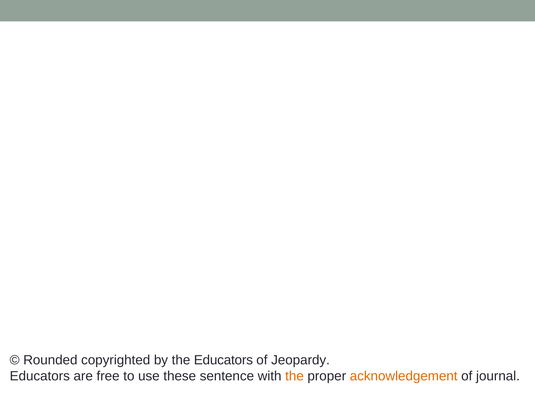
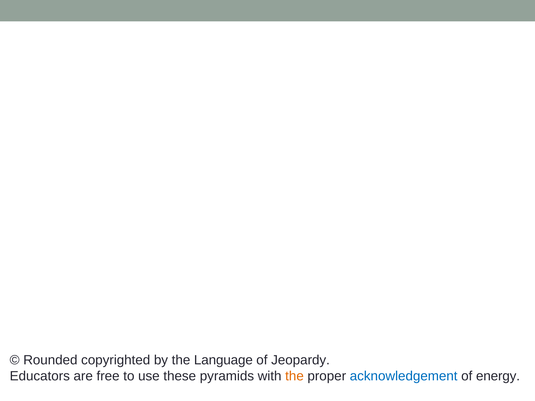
the Educators: Educators -> Language (223, 360)
sentence: sentence -> pyramids (227, 376)
acknowledgement colour: orange -> blue (404, 376)
journal: journal -> energy (498, 376)
